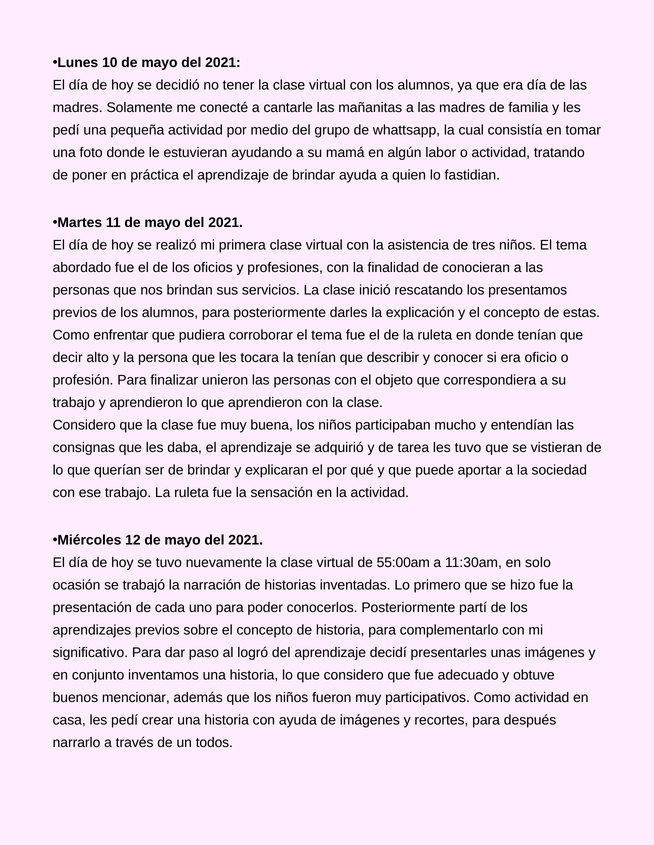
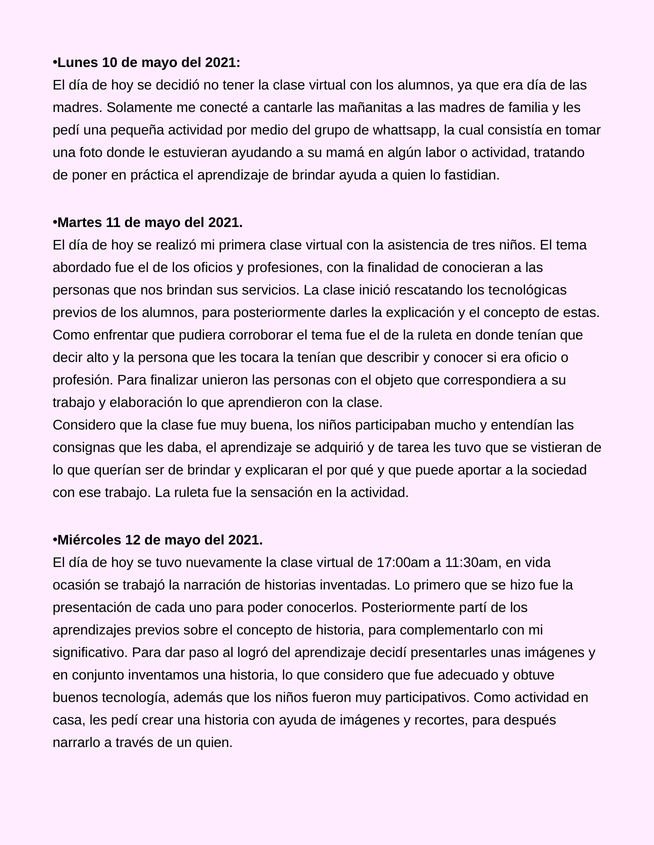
presentamos: presentamos -> tecnológicas (528, 290)
y aprendieron: aprendieron -> elaboración (146, 403)
55:00am: 55:00am -> 17:00am (403, 563)
solo: solo -> vida (538, 563)
mencionar: mencionar -> tecnología (136, 698)
un todos: todos -> quien (214, 743)
